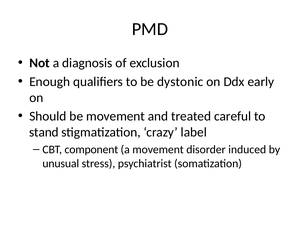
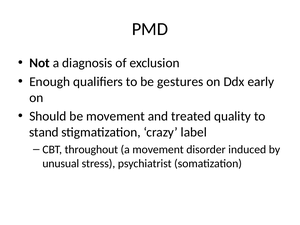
dystonic: dystonic -> gestures (180, 82)
careful: careful -> quality (233, 116)
component: component -> throughout (91, 150)
